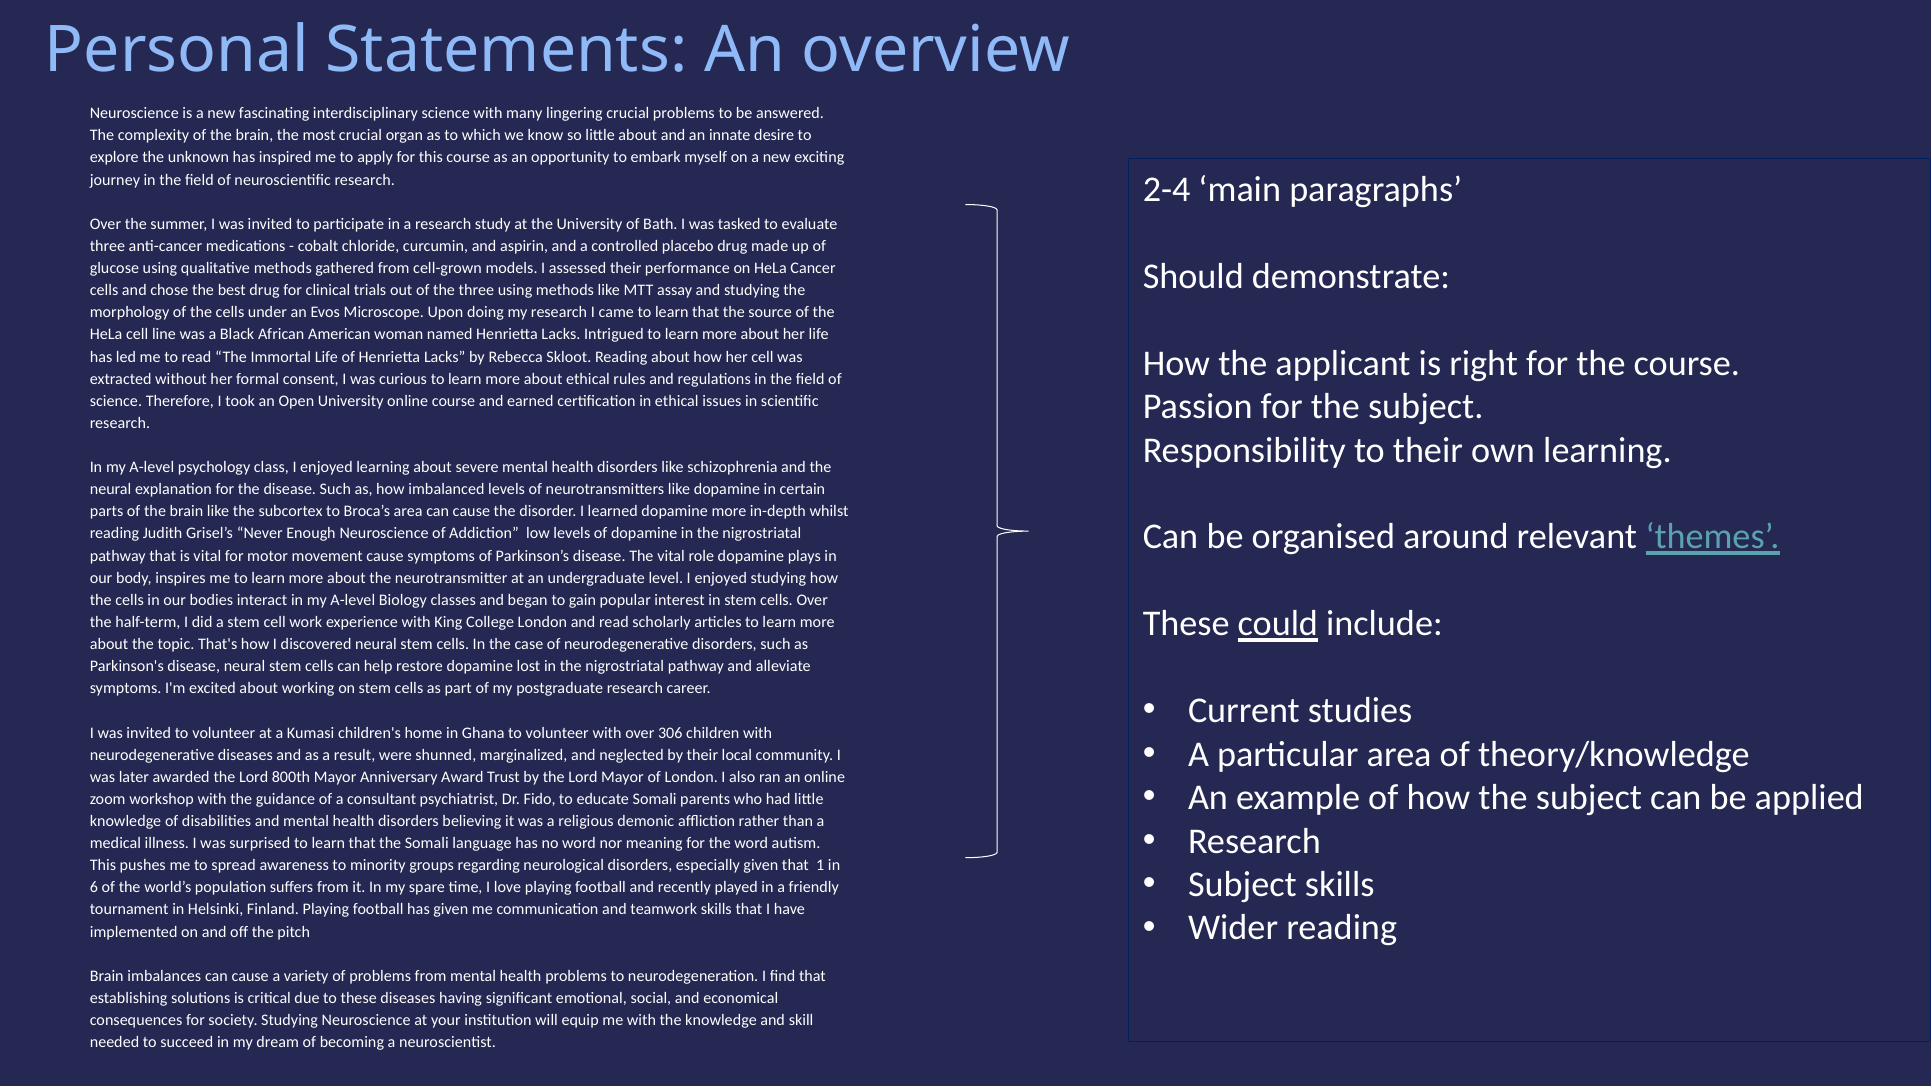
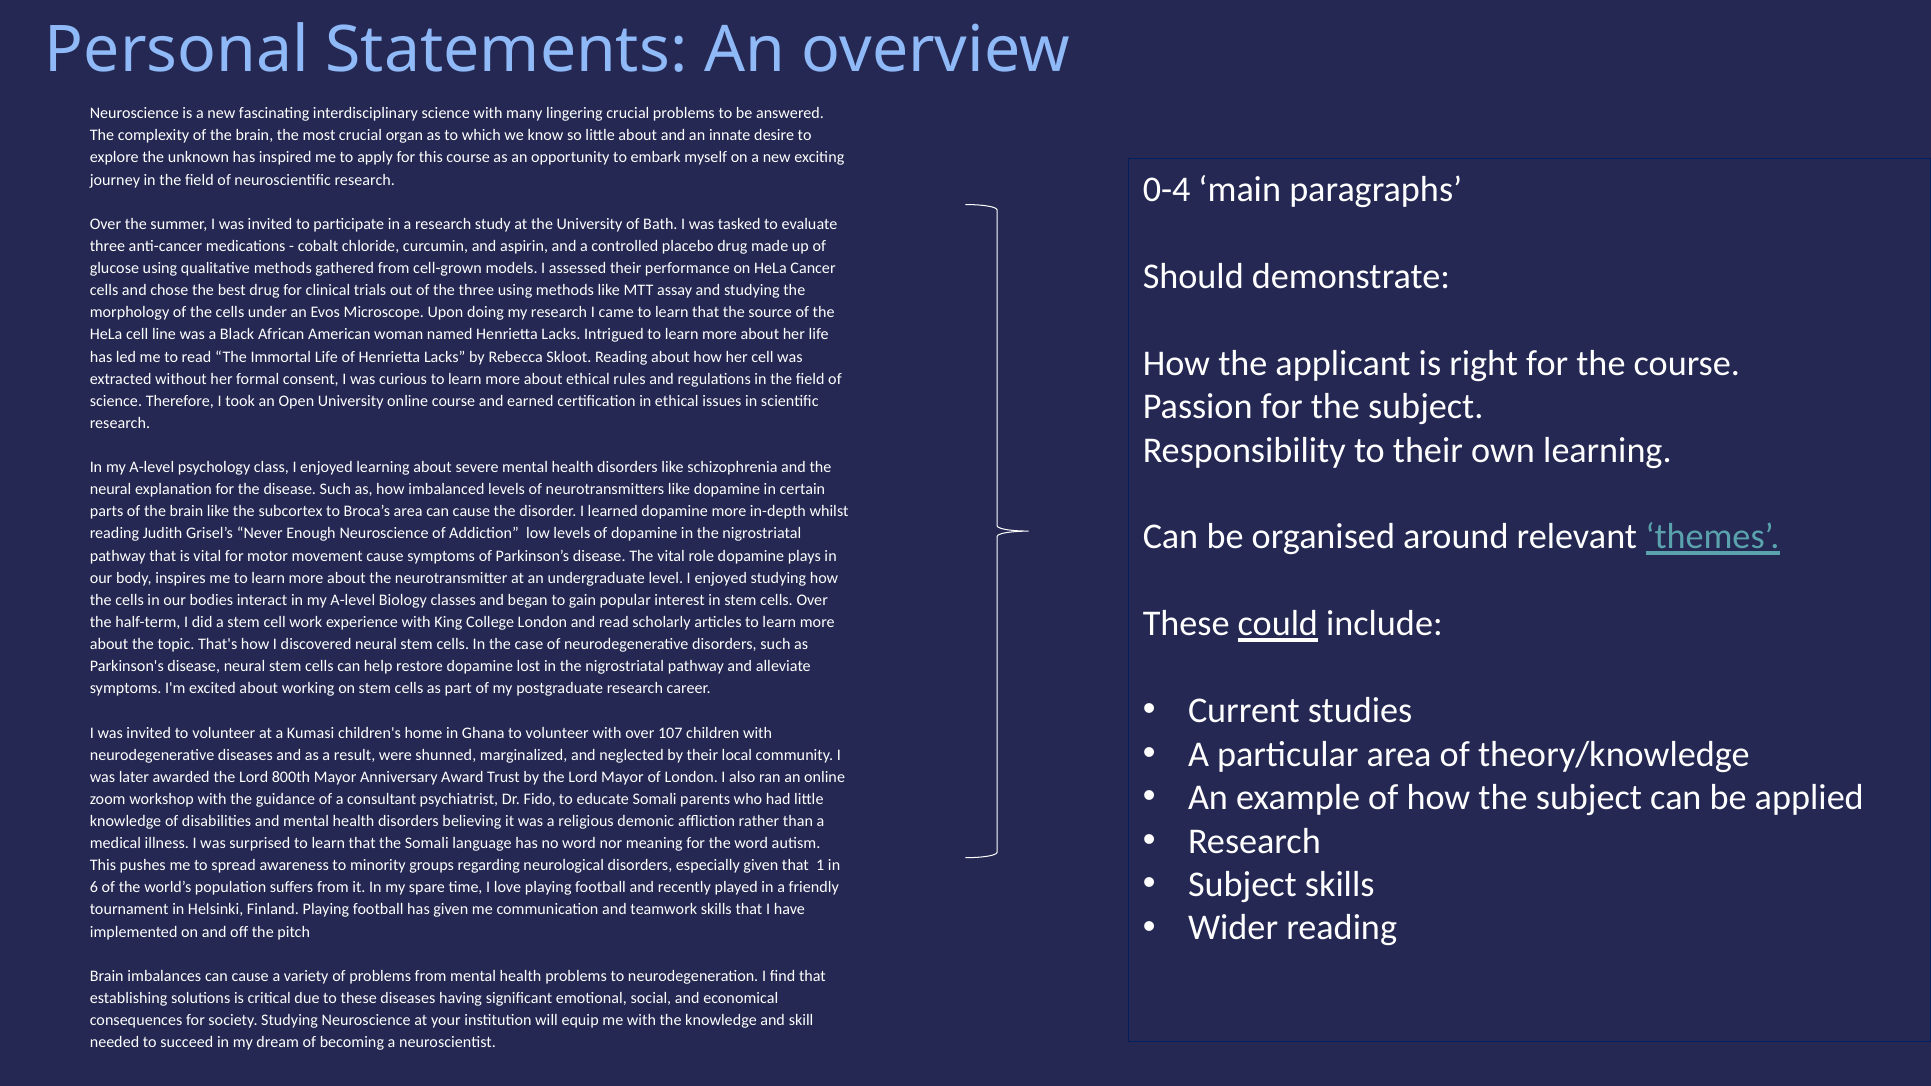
2-4: 2-4 -> 0-4 (1167, 190)
306: 306 -> 107 (670, 733)
